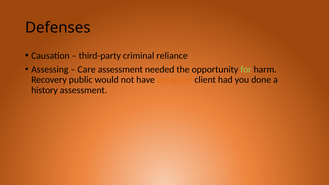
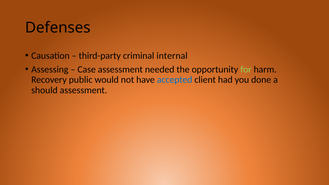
reliance: reliance -> internal (172, 56)
Care: Care -> Case (87, 69)
accepted colour: orange -> blue (175, 80)
history: history -> should (44, 90)
